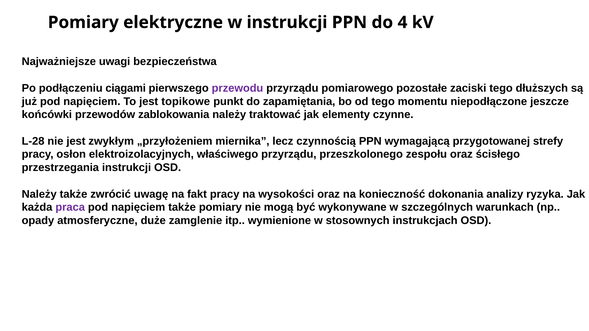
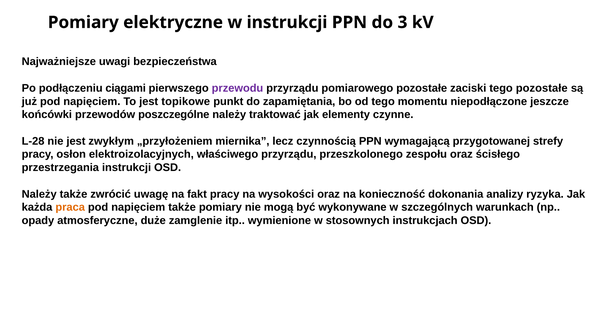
4: 4 -> 3 (402, 22)
tego dłuższych: dłuższych -> pozostałe (542, 88)
zablokowania: zablokowania -> poszczególne (174, 115)
praca colour: purple -> orange (70, 208)
